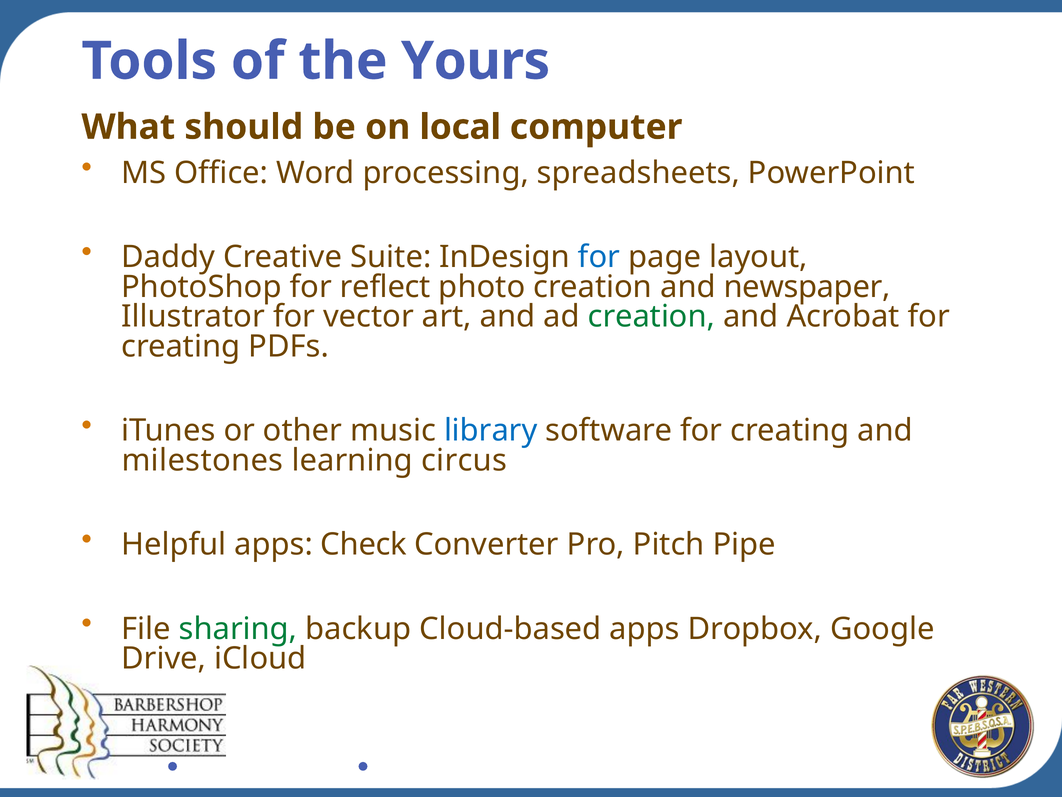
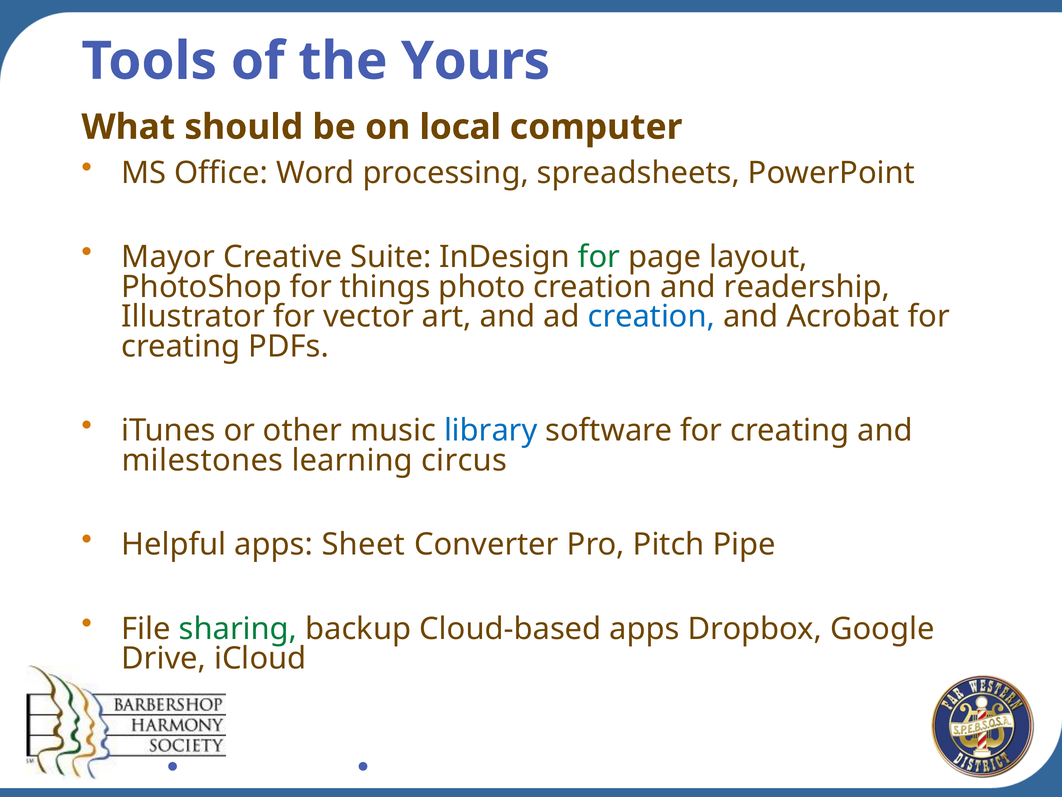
Daddy: Daddy -> Mayor (168, 257)
for colour: blue -> green (599, 257)
reflect: reflect -> things (385, 287)
newspaper: newspaper -> readership (807, 287)
creation colour: green -> blue (651, 316)
Check: Check -> Sheet (363, 544)
